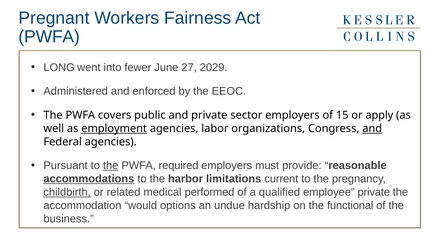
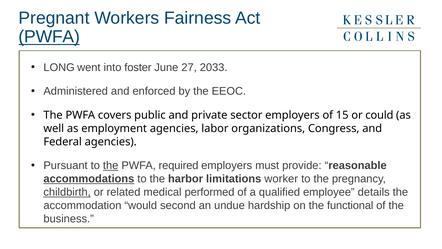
PWFA underline: none -> present (49, 37)
fewer: fewer -> foster (138, 67)
2029: 2029 -> 2033 (214, 67)
apply: apply -> could (379, 115)
employment underline: present -> none (114, 128)
and underline: present -> none (372, 128)
current: current -> worker (281, 179)
employee private: private -> details (374, 192)
options: options -> second (178, 205)
